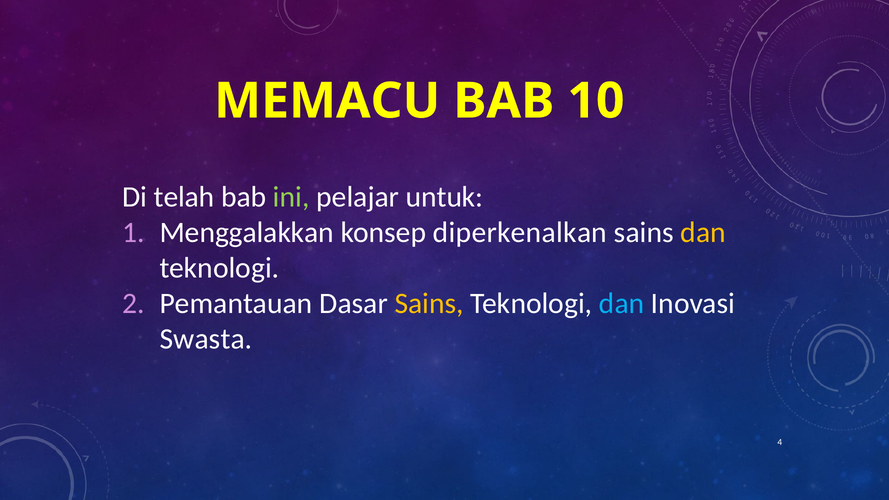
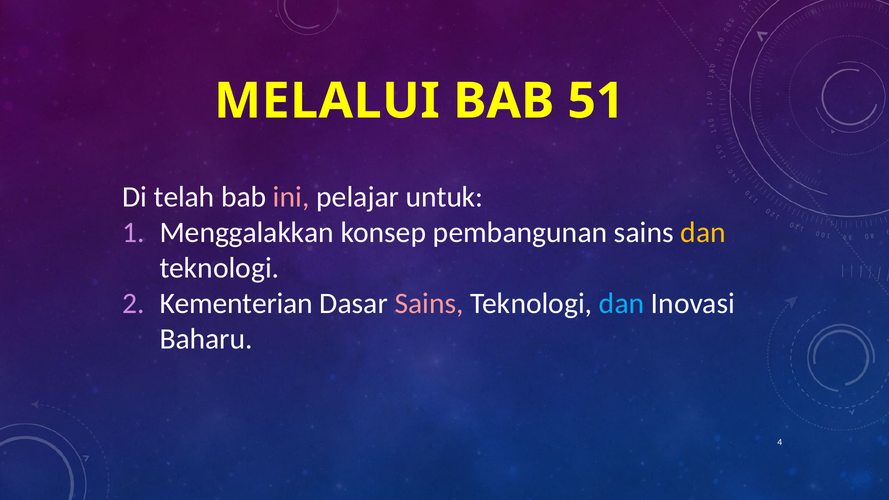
MEMACU: MEMACU -> MELALUI (327, 101)
10: 10 -> 51 (596, 101)
ini colour: light green -> pink (291, 197)
diperkenalkan: diperkenalkan -> pembangunan (520, 232)
Pemantauan: Pemantauan -> Kementerian (236, 304)
Sains colour: yellow -> pink (429, 304)
Swasta: Swasta -> Baharu (206, 339)
